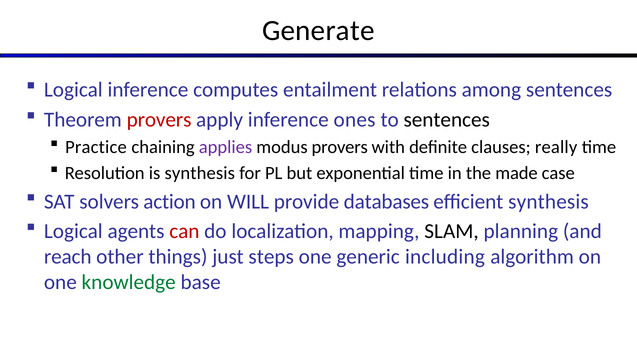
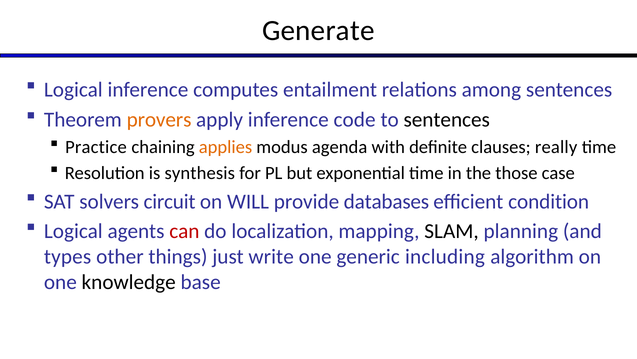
provers colour: red -> orange (159, 119)
ones: ones -> code (355, 119)
applies colour: purple -> orange (225, 147)
modus provers: provers -> agenda (340, 147)
made: made -> those (516, 173)
action: action -> circuit (170, 201)
efficient synthesis: synthesis -> condition (549, 201)
reach: reach -> types (68, 256)
steps: steps -> write (271, 256)
knowledge colour: green -> black (129, 282)
